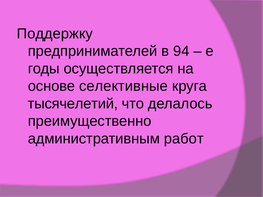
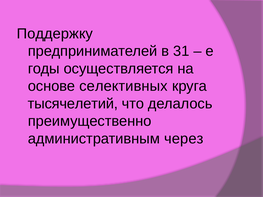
94: 94 -> 31 (181, 51)
селективные: селективные -> селективных (123, 86)
работ: работ -> через (184, 139)
